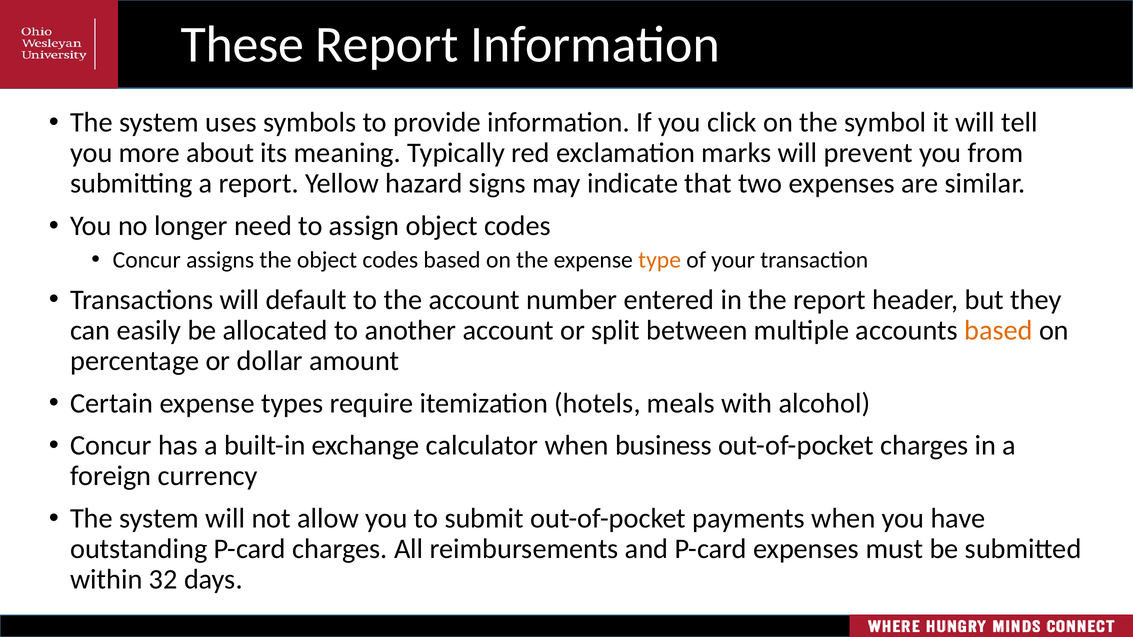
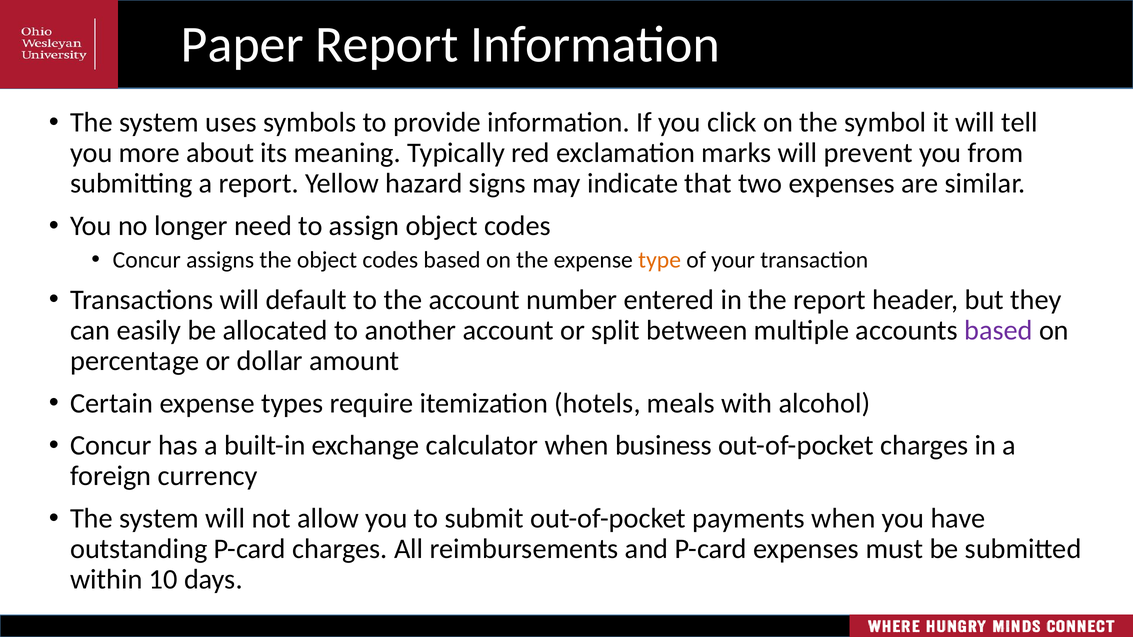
These: These -> Paper (242, 45)
based colour: orange -> purple (998, 330)
32: 32 -> 10 (163, 580)
